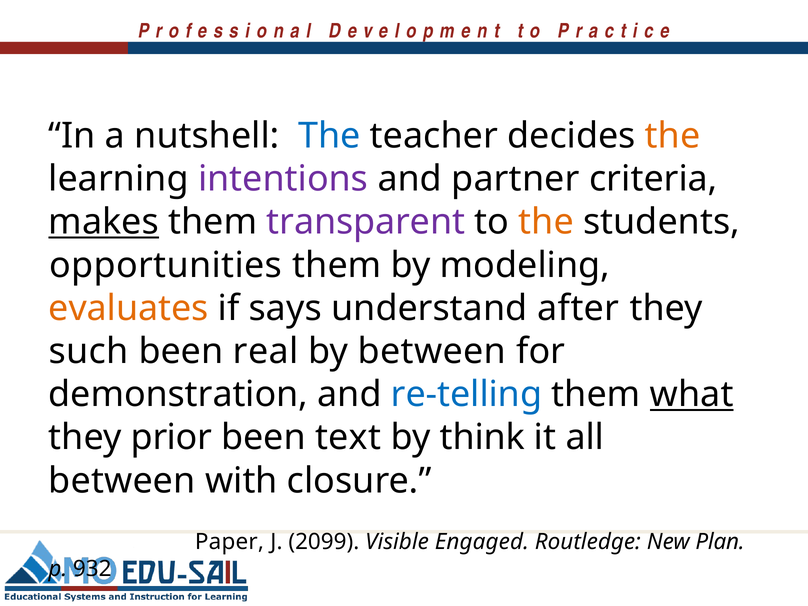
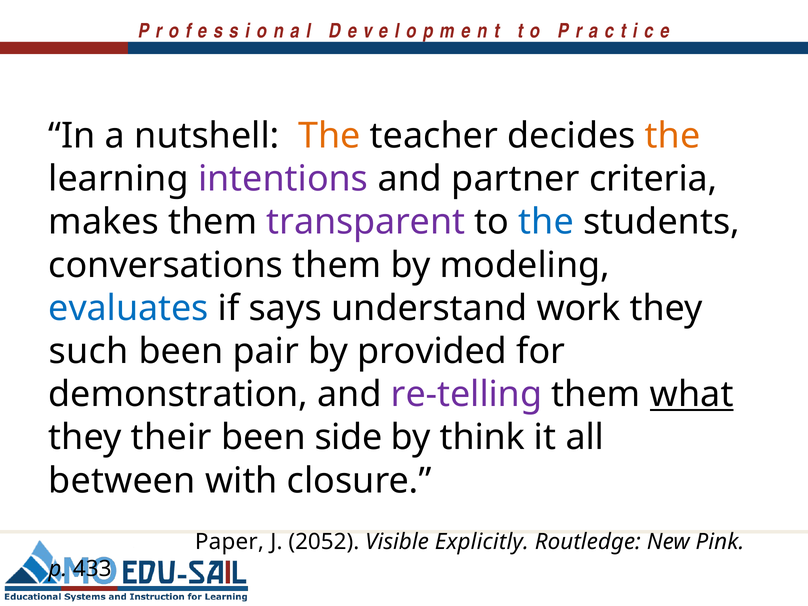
The colour: blue -> orange (329, 136)
makes underline: present -> none (104, 222)
the colour: orange -> blue (546, 222)
opportunities: opportunities -> conversations (166, 265)
evaluates colour: orange -> blue (129, 308)
after: after -> work (579, 308)
real: real -> pair (266, 351)
by between: between -> provided (432, 351)
re-telling colour: blue -> purple (467, 394)
prior: prior -> their (171, 438)
text: text -> side (348, 438)
2099: 2099 -> 2052 (324, 542)
Engaged: Engaged -> Explicitly (482, 542)
Plan: Plan -> Pink (720, 542)
932: 932 -> 433 (92, 569)
